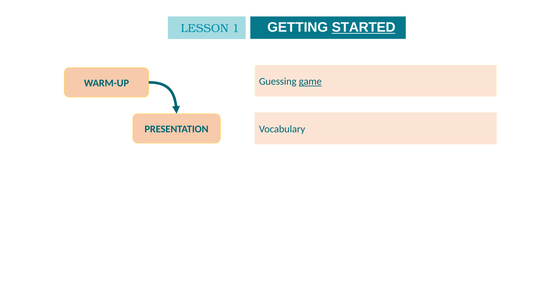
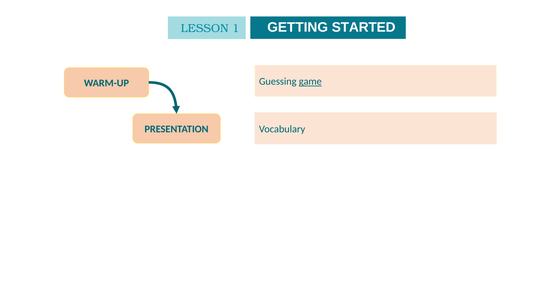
STARTED underline: present -> none (364, 27)
